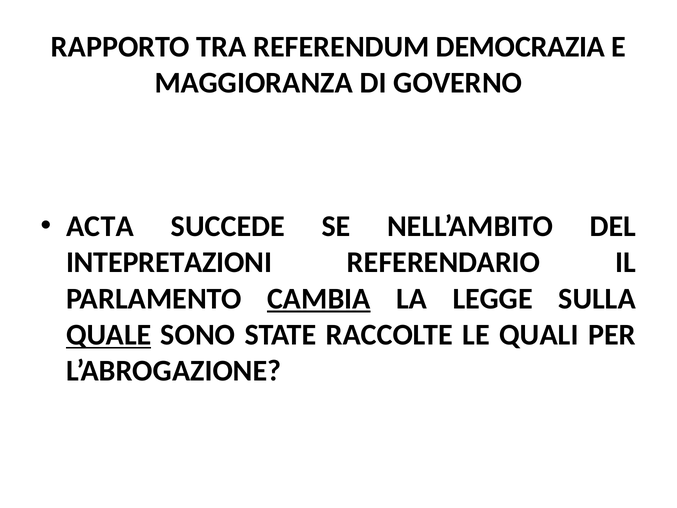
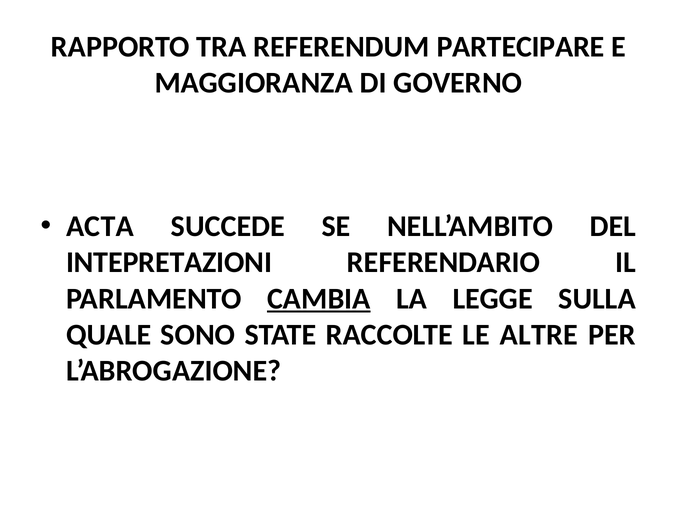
DEMOCRAZIA: DEMOCRAZIA -> PARTECIPARE (521, 47)
QUALE underline: present -> none (109, 335)
QUALI: QUALI -> ALTRE (539, 335)
